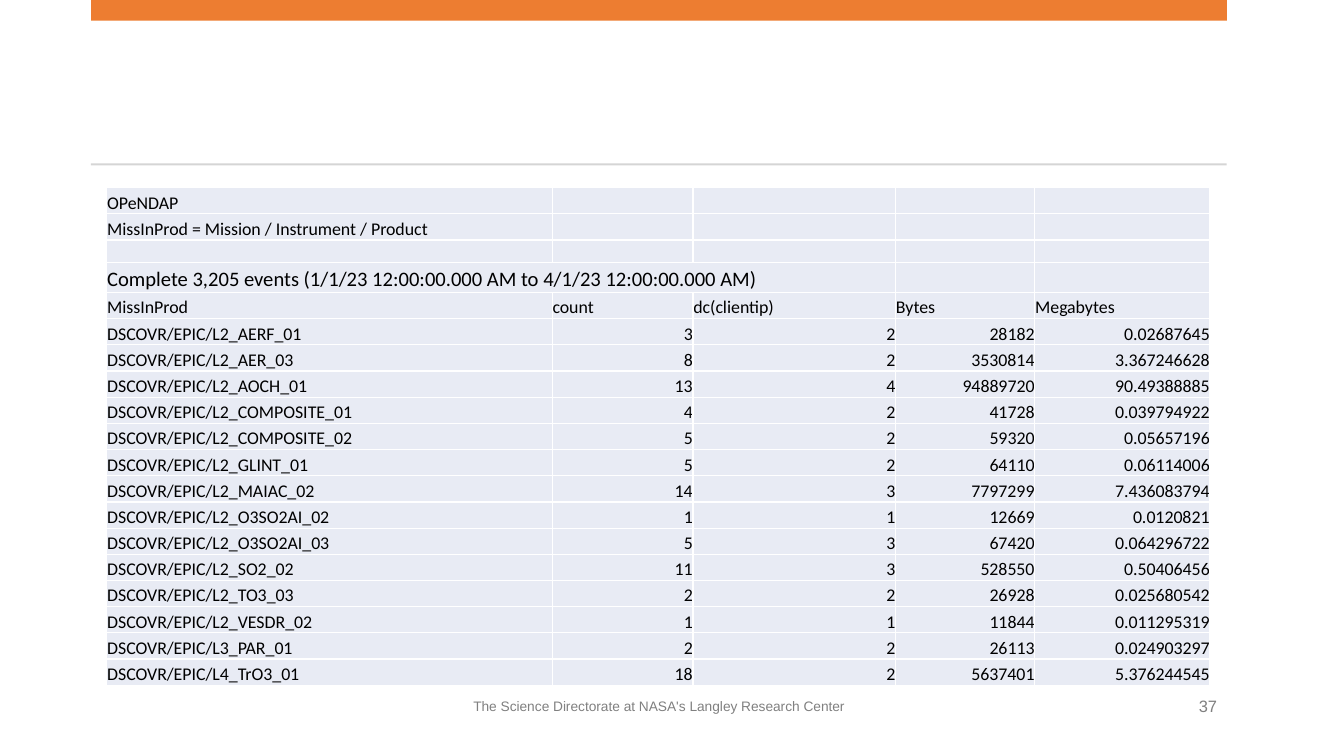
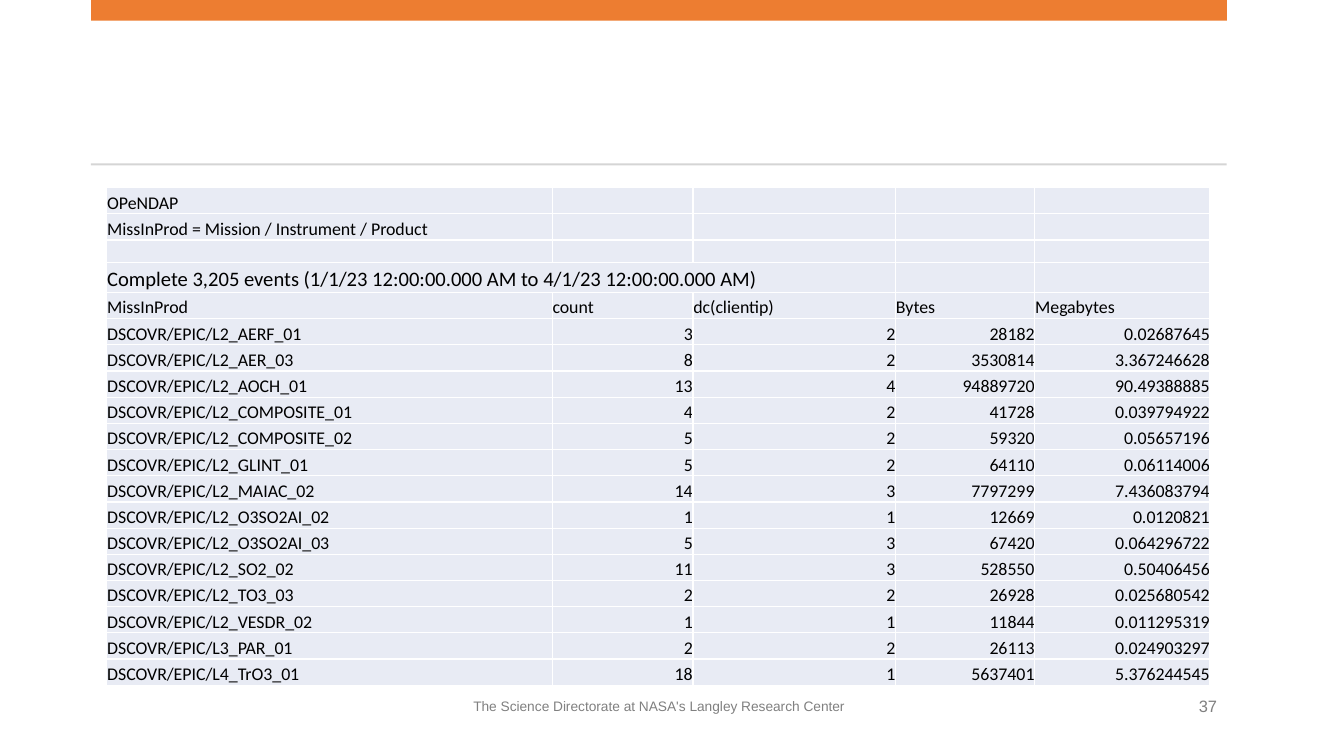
18 2: 2 -> 1 (891, 675)
